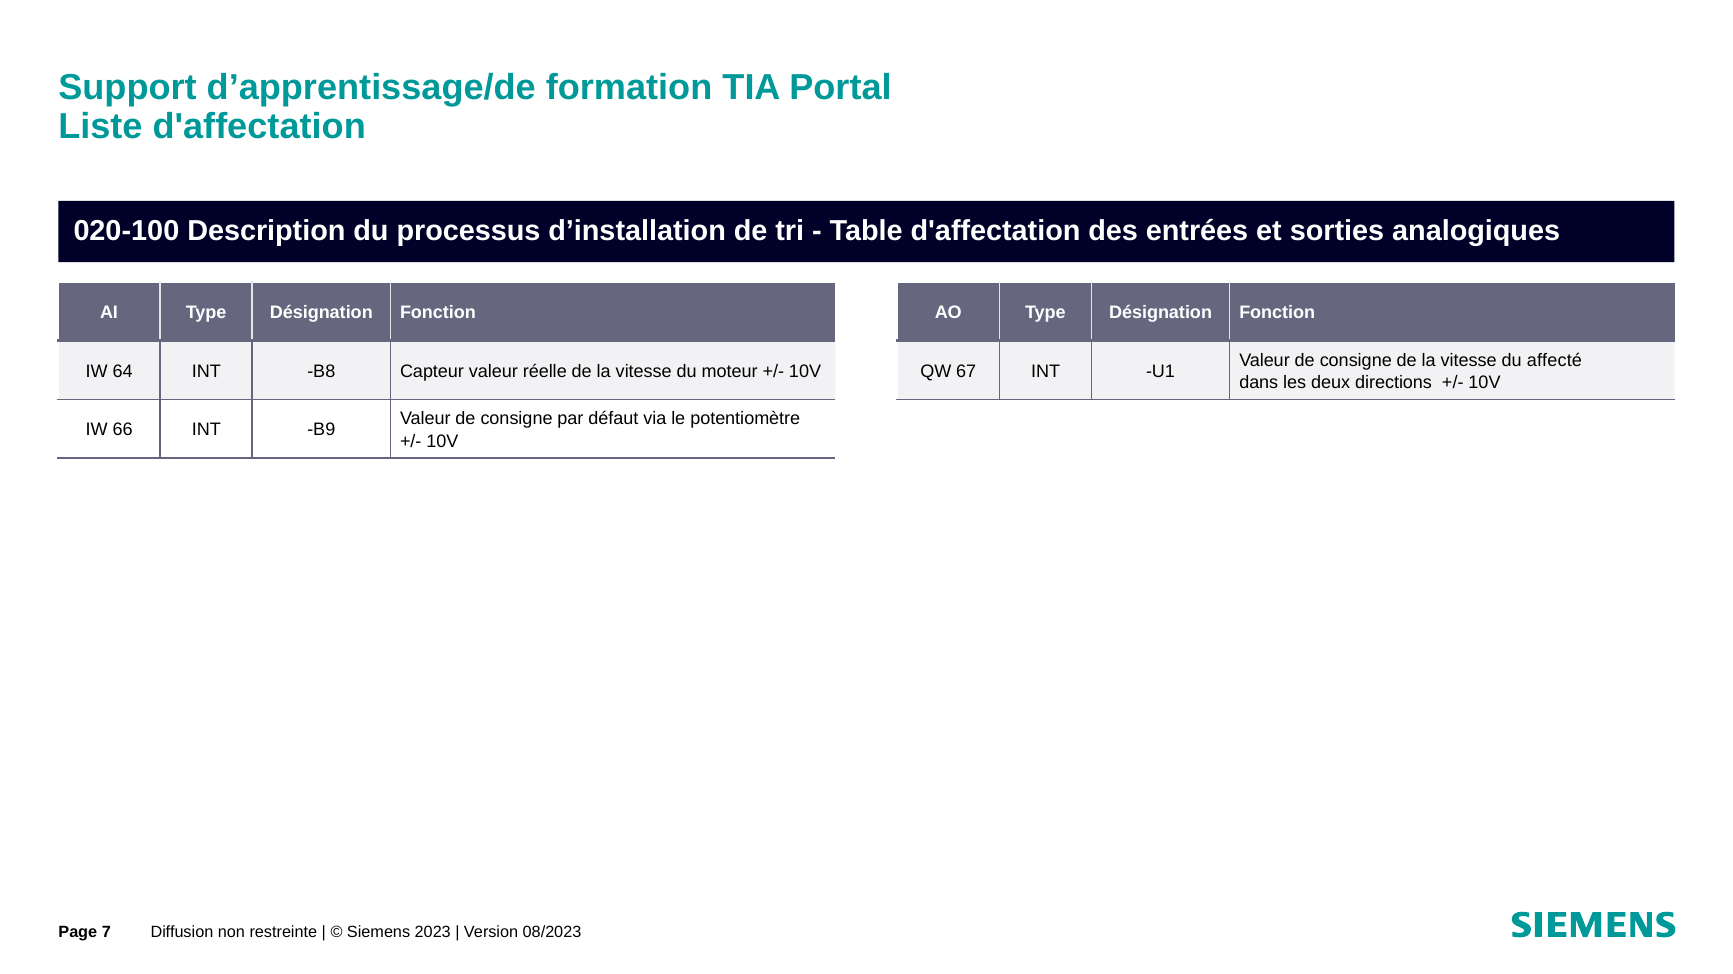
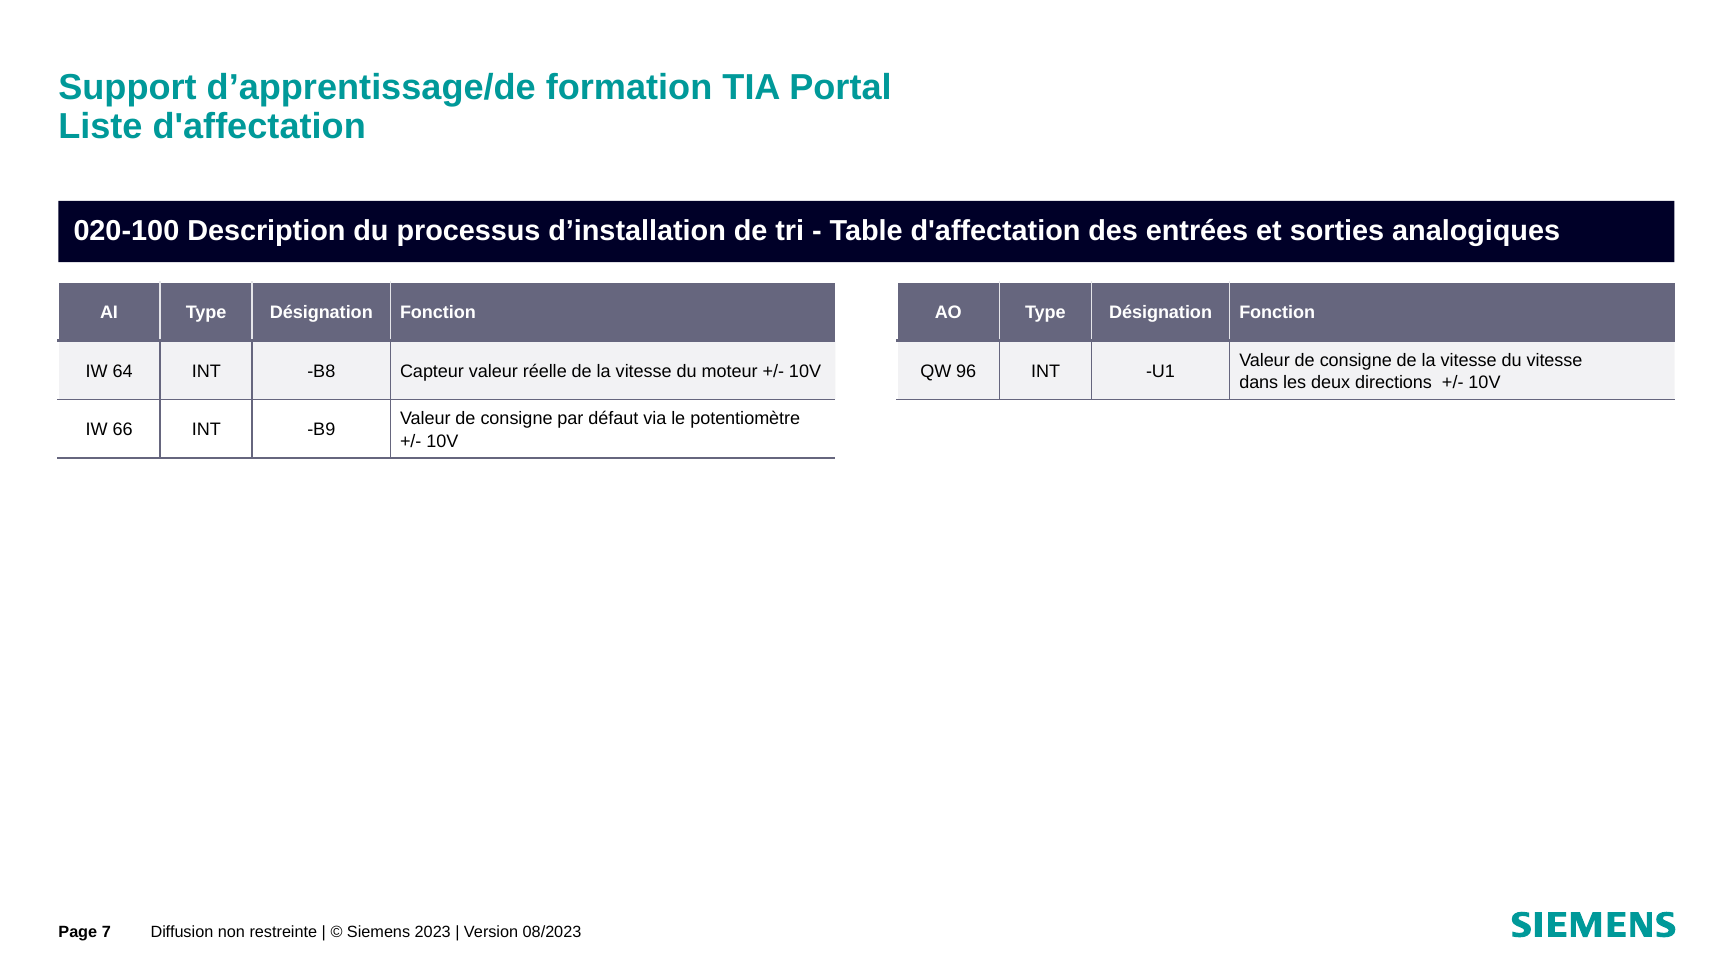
du affecté: affecté -> vitesse (1555, 360)
67: 67 -> 96 (966, 371)
